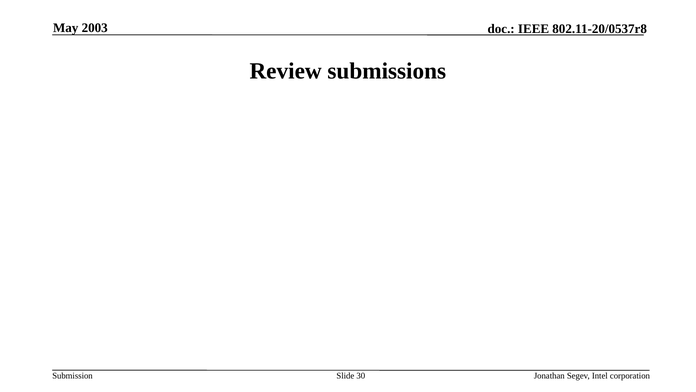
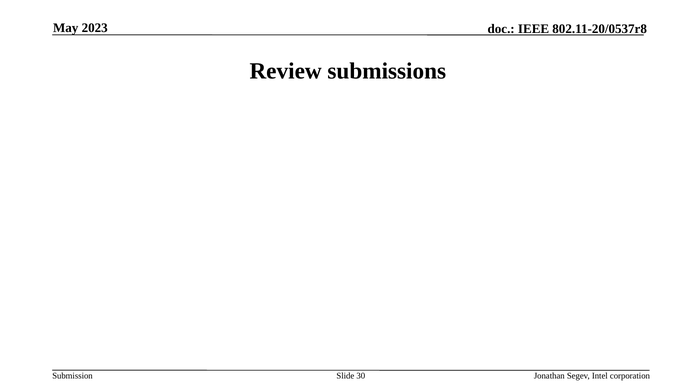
2003: 2003 -> 2023 (95, 28)
